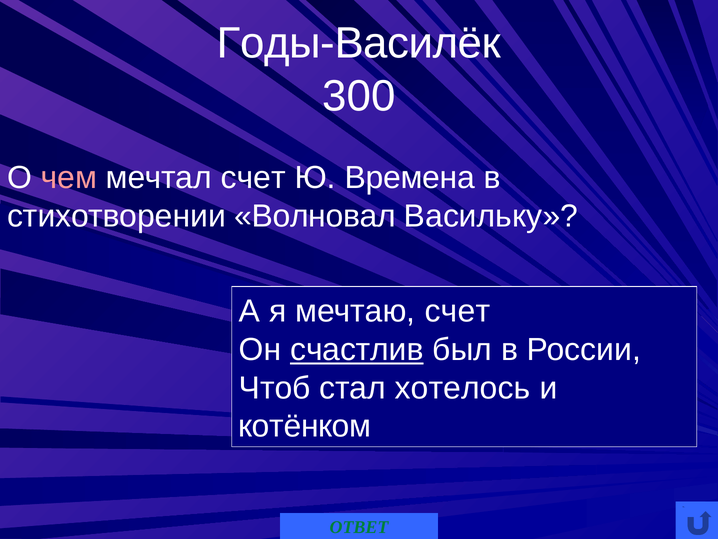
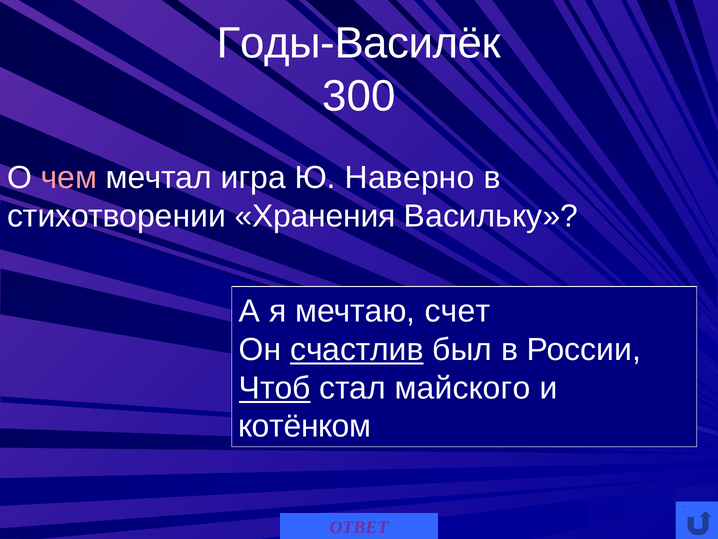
мечтал счет: счет -> игра (253, 178)
Времена: Времена -> Наверно (410, 178)
Волновал: Волновал -> Хранения (315, 216)
Чтоб underline: none -> present (275, 388)
хотелось: хотелось -> майского (463, 388)
ОТВЕТ colour: green -> purple (359, 527)
